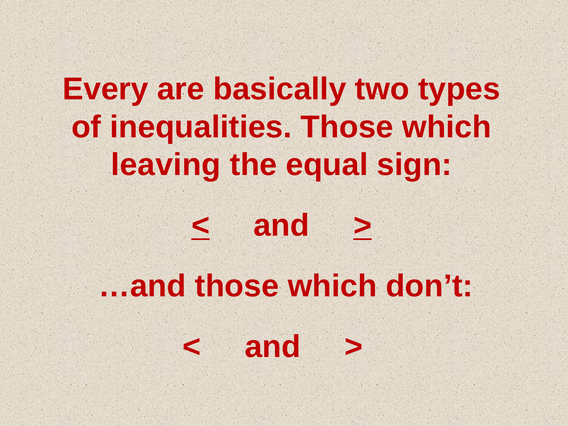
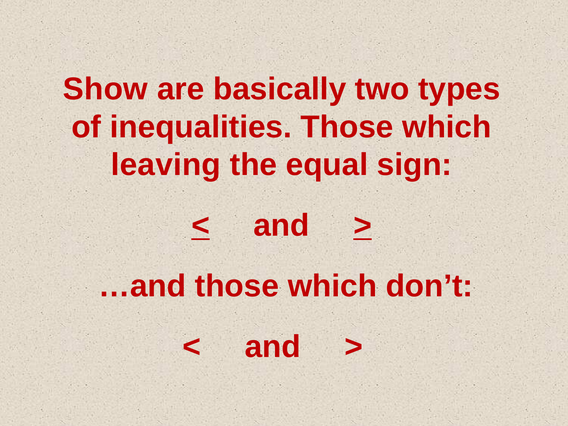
Every: Every -> Show (105, 89)
